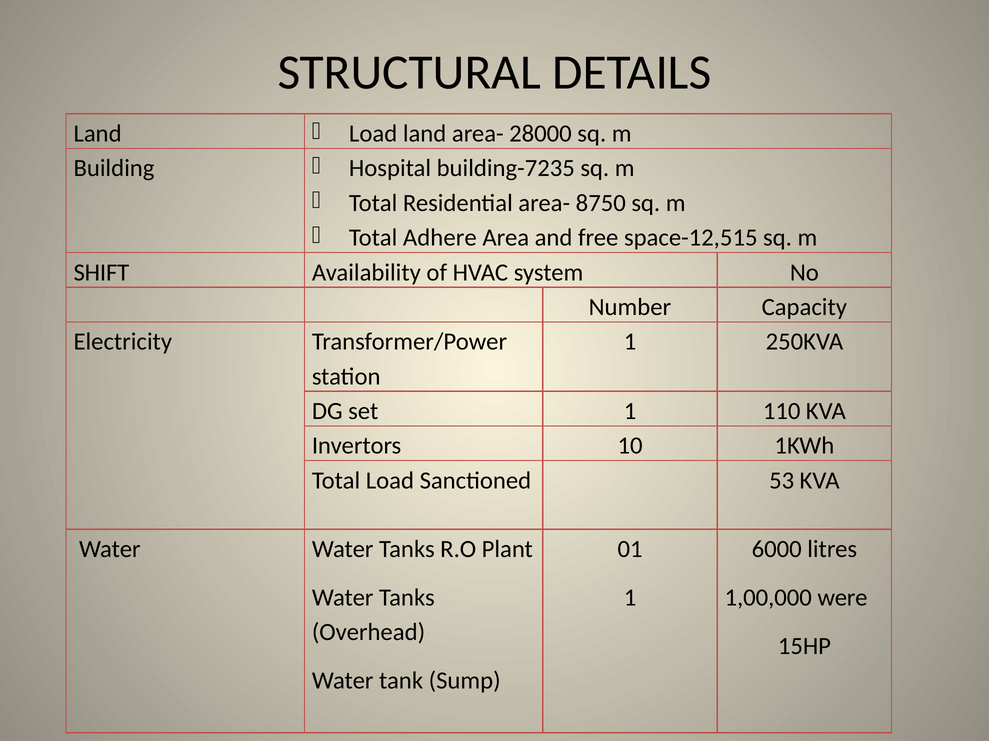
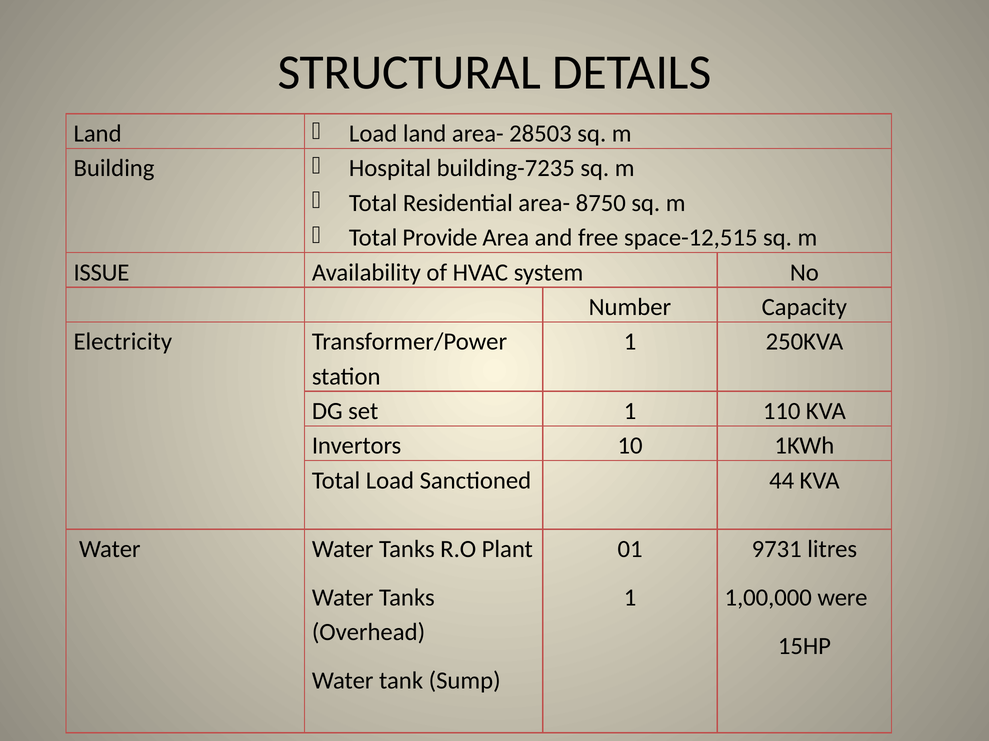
28000: 28000 -> 28503 (540, 134)
Adhere: Adhere -> Provide (440, 238)
SHIFT: SHIFT -> ISSUE (101, 273)
53: 53 -> 44 (782, 481)
6000: 6000 -> 9731 (777, 550)
